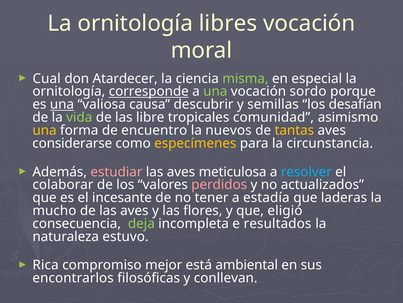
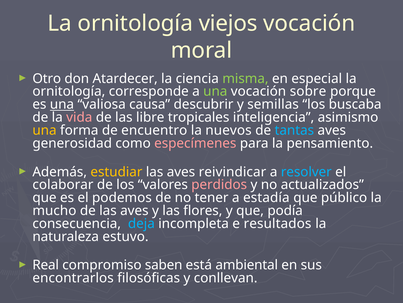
libres: libres -> viejos (228, 23)
Cual: Cual -> Otro (47, 78)
corresponde underline: present -> none (149, 91)
sordo: sordo -> sobre (308, 91)
desafían: desafían -> buscaba (355, 104)
vida colour: light green -> pink (79, 117)
comunidad: comunidad -> inteligencia (274, 117)
tantas colour: yellow -> light blue (294, 130)
considerarse: considerarse -> generosidad (72, 143)
especímenes colour: yellow -> pink (195, 143)
circunstancia: circunstancia -> pensamiento (330, 143)
estudiar colour: pink -> yellow (116, 171)
meticulosa: meticulosa -> reivindicar (232, 171)
incesante: incesante -> podemos (122, 197)
laderas: laderas -> público (344, 197)
eligió: eligió -> podía (285, 210)
deja colour: light green -> light blue (141, 223)
Rica: Rica -> Real (46, 265)
mejor: mejor -> saben (164, 265)
